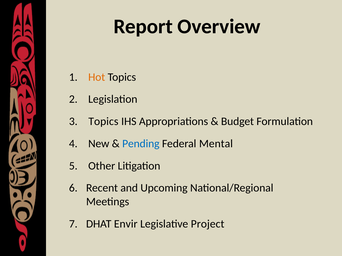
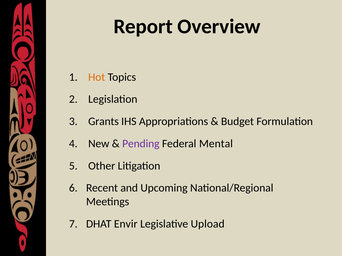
Topics: Topics -> Grants (103, 122)
Pending colour: blue -> purple (141, 144)
Project: Project -> Upload (208, 224)
